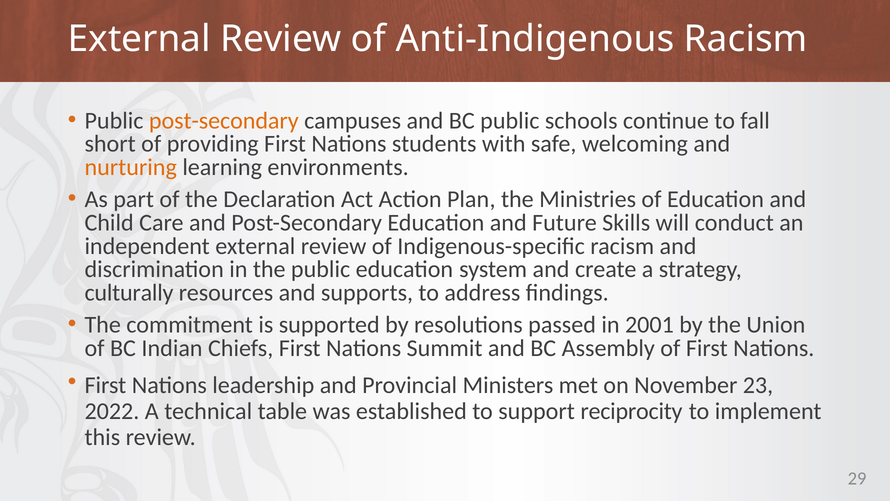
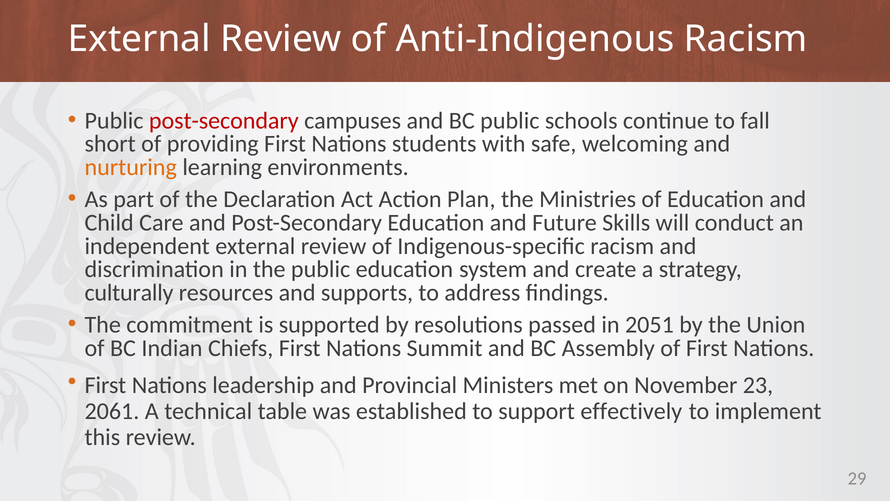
post-secondary colour: orange -> red (224, 121)
2001: 2001 -> 2051 (649, 324)
2022: 2022 -> 2061 (112, 411)
reciprocity: reciprocity -> effectively (631, 411)
